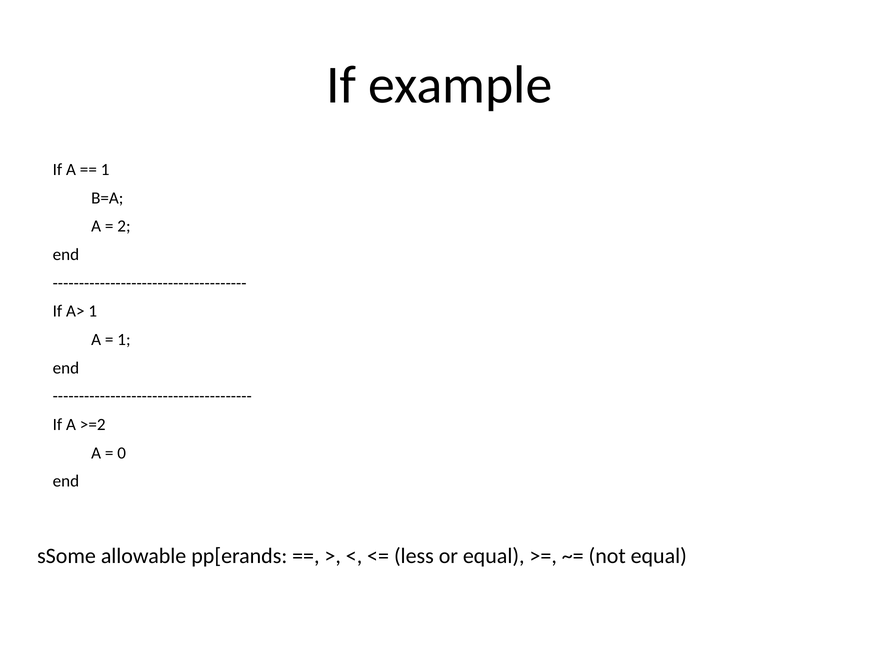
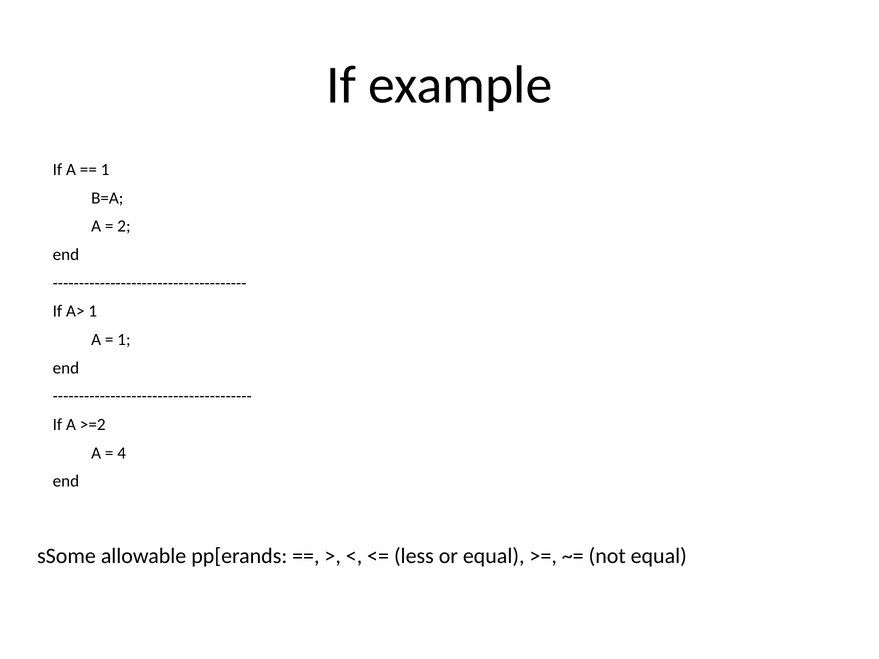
0: 0 -> 4 (122, 453)
